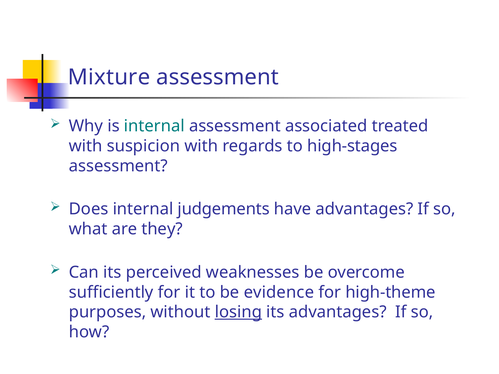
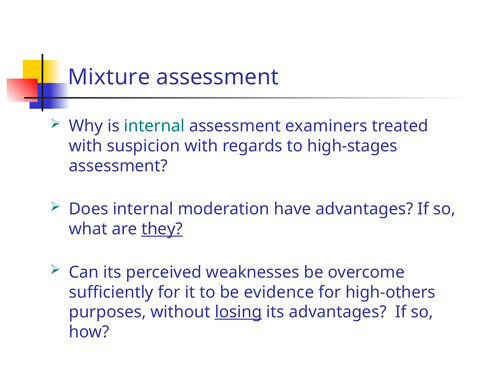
associated: associated -> examiners (326, 126)
judgements: judgements -> moderation (224, 209)
they underline: none -> present (162, 229)
high-theme: high-theme -> high-others (390, 292)
